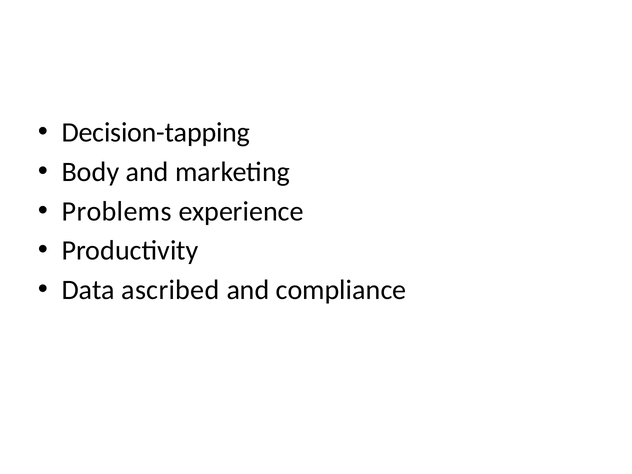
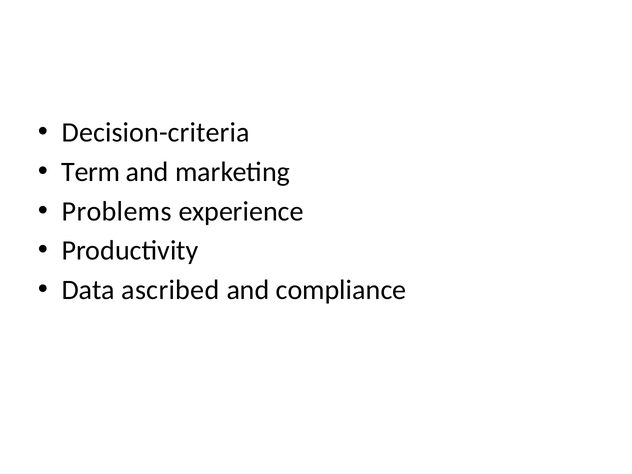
Decision-tapping: Decision-tapping -> Decision-criteria (156, 133)
Body: Body -> Term (91, 172)
